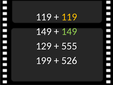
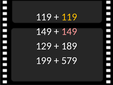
149 colour: light green -> pink (69, 31)
555: 555 -> 189 (69, 46)
526: 526 -> 579 (69, 60)
